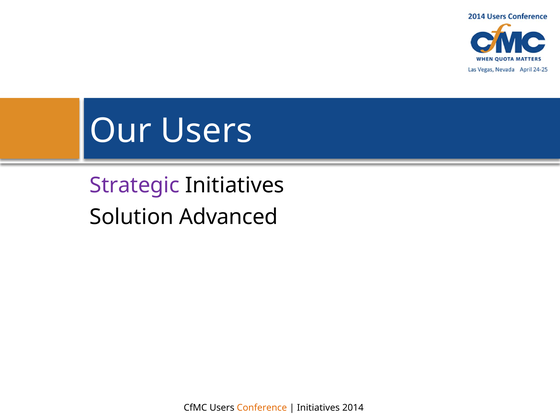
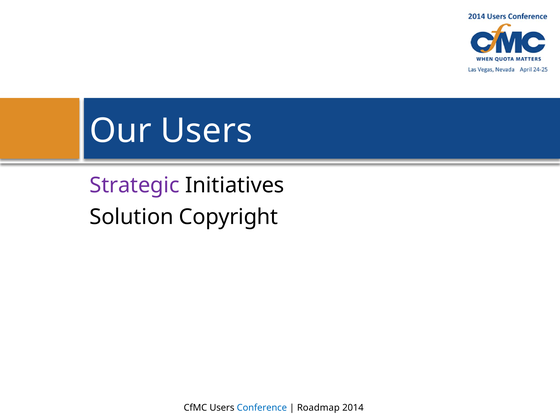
Advanced: Advanced -> Copyright (228, 217)
Conference colour: orange -> blue (262, 408)
Initiatives: Initiatives -> Roadmap (318, 408)
